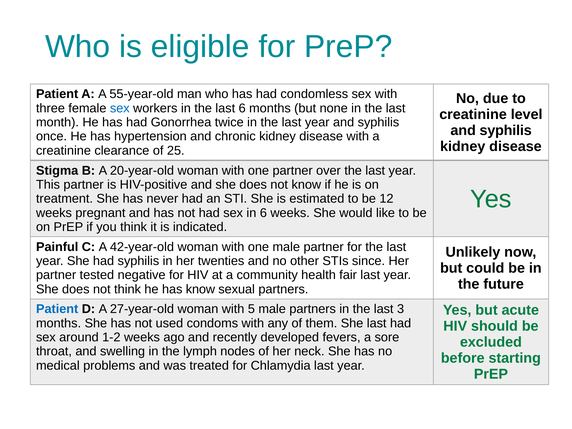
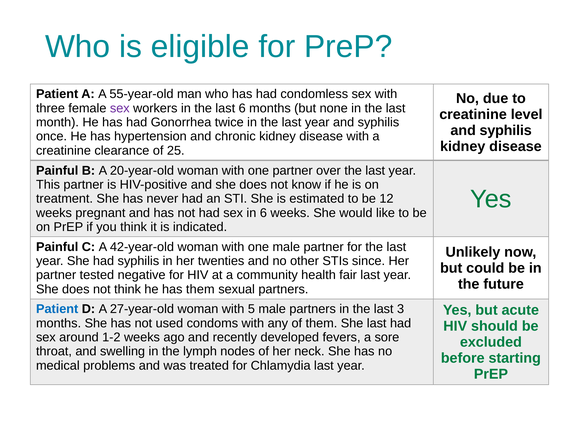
sex colour: blue -> purple (120, 108)
Stigma: Stigma -> Painful (57, 170)
has know: know -> them (200, 289)
